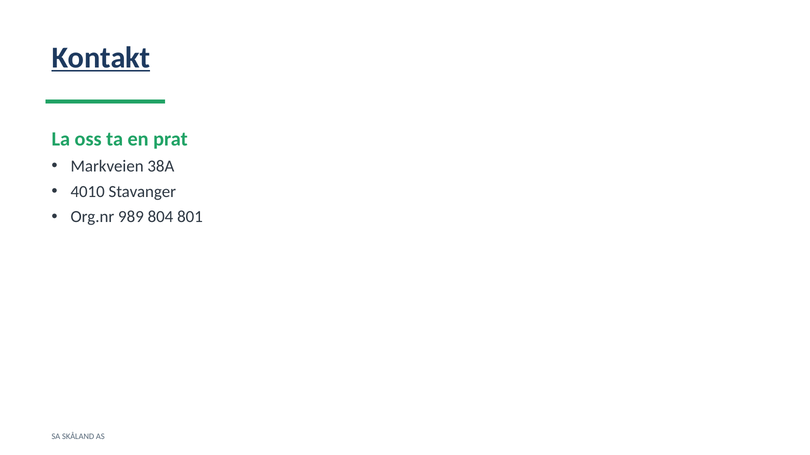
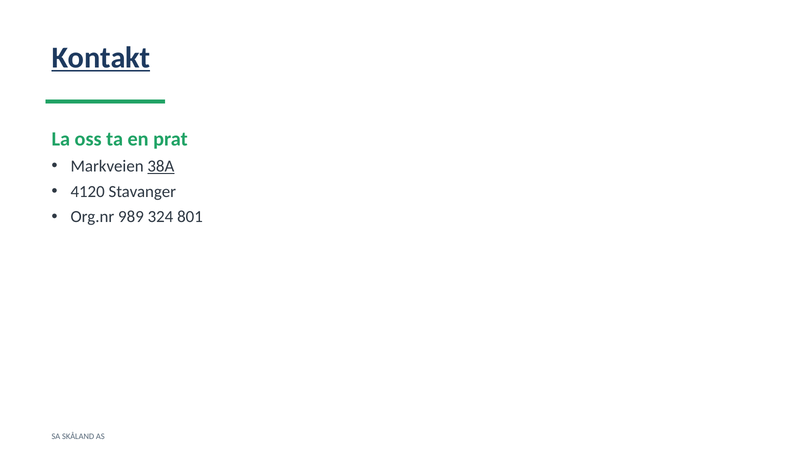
38A underline: none -> present (161, 167)
4010: 4010 -> 4120 (88, 192)
804: 804 -> 324 (160, 217)
